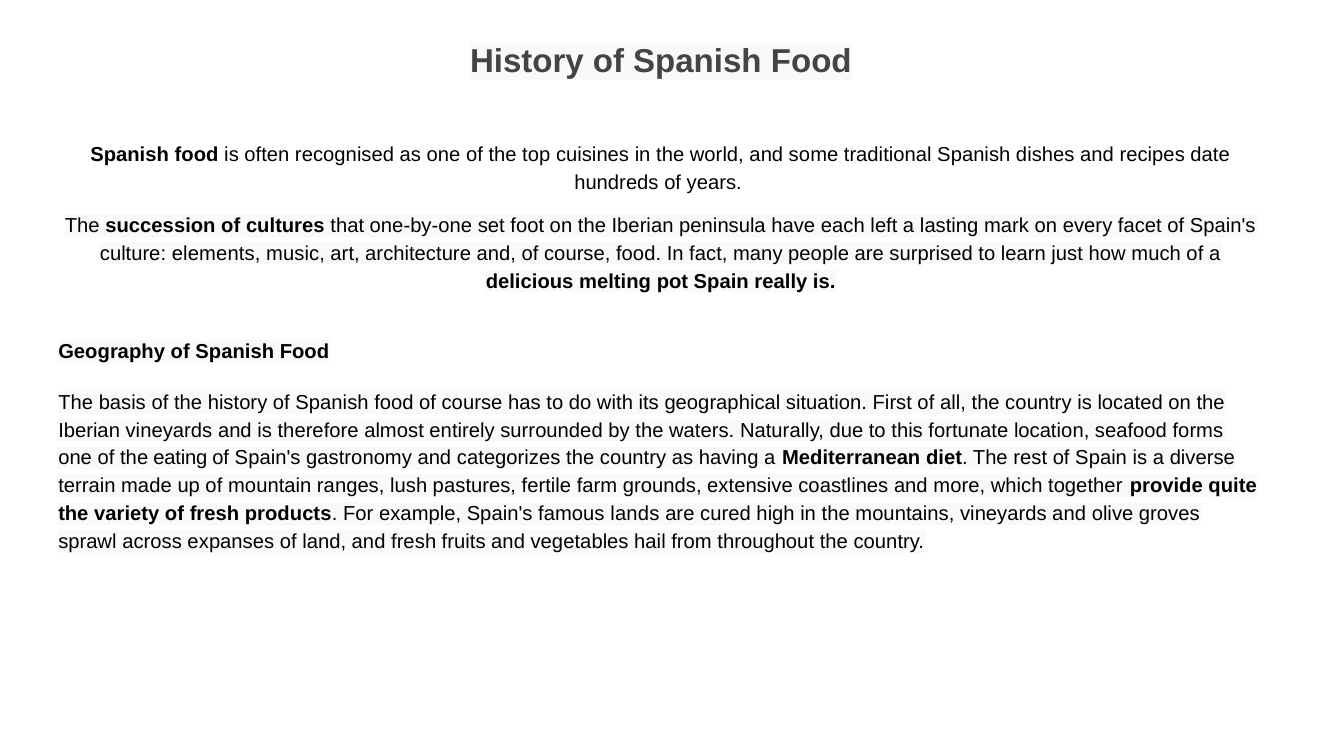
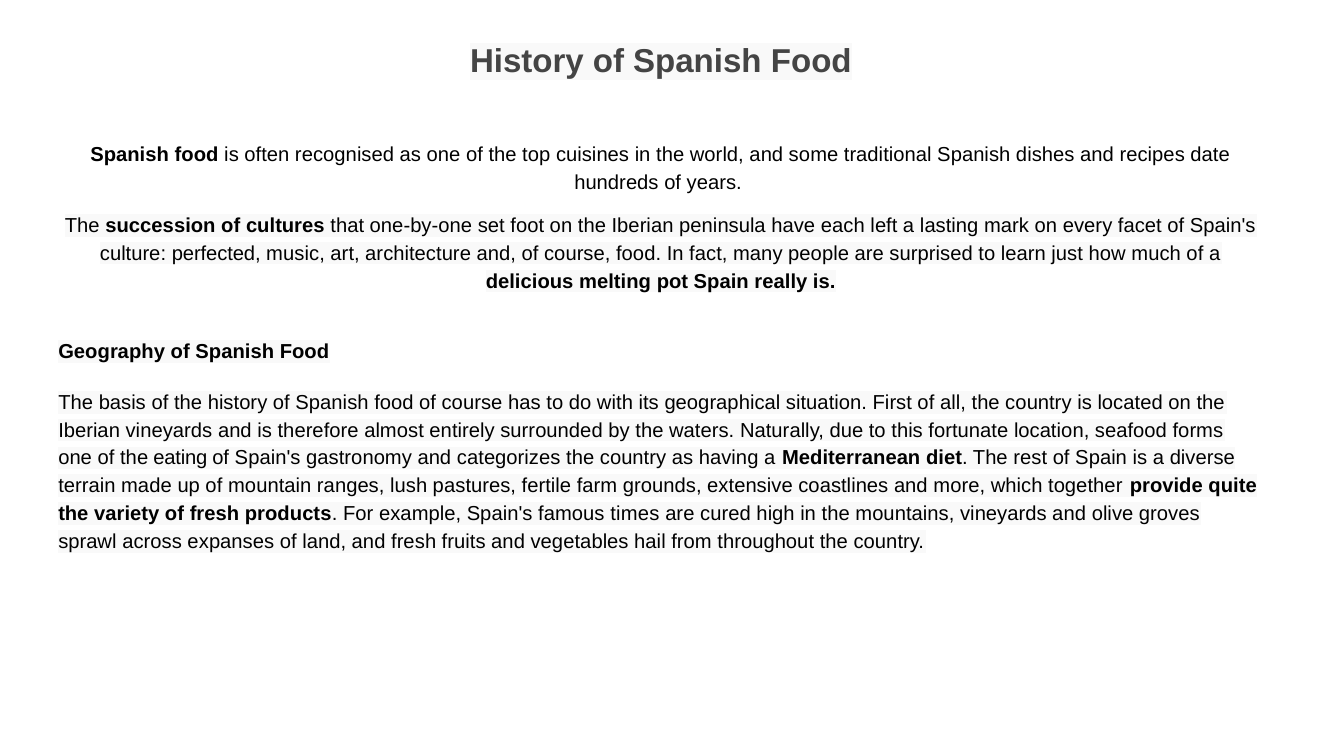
elements: elements -> perfected (216, 253)
lands: lands -> times (635, 514)
